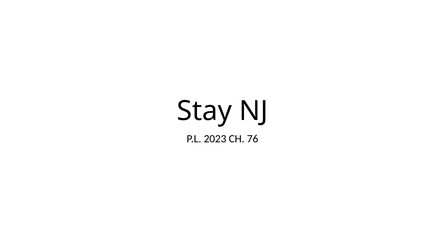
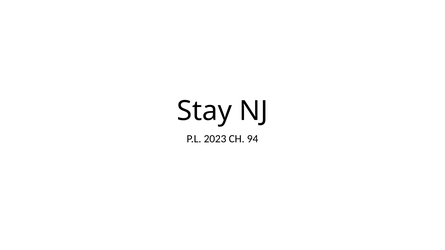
76: 76 -> 94 (253, 139)
